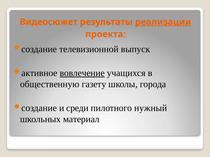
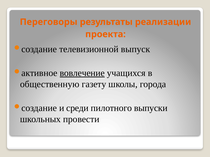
Видеосюжет: Видеосюжет -> Переговоры (49, 22)
реализации underline: present -> none (163, 22)
нужный: нужный -> выпуски (151, 108)
материал: материал -> провести (81, 119)
